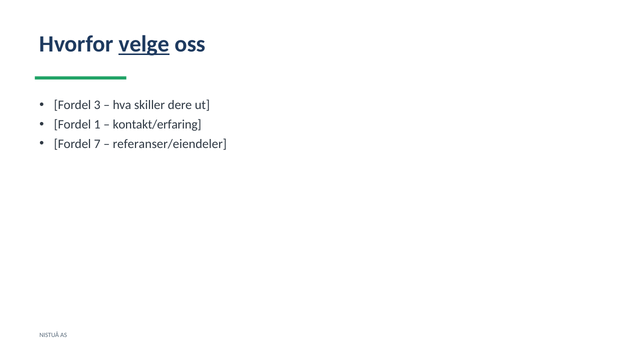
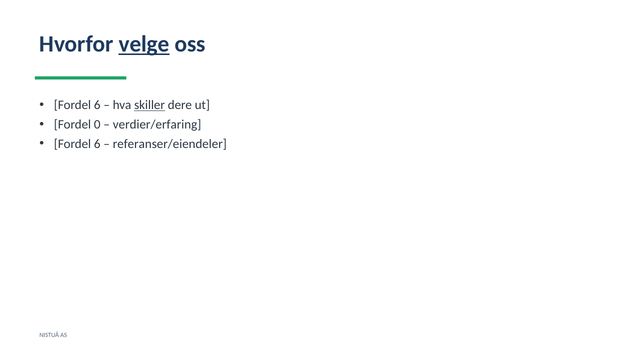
3: 3 -> 6 (97, 105)
skiller underline: none -> present (150, 105)
1: 1 -> 0 (97, 124)
kontakt/erfaring: kontakt/erfaring -> verdier/erfaring (157, 124)
7: 7 -> 6 (97, 144)
